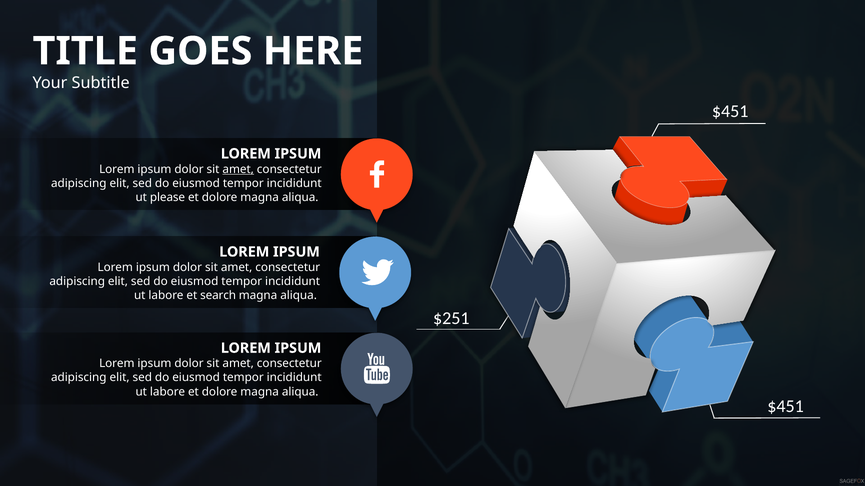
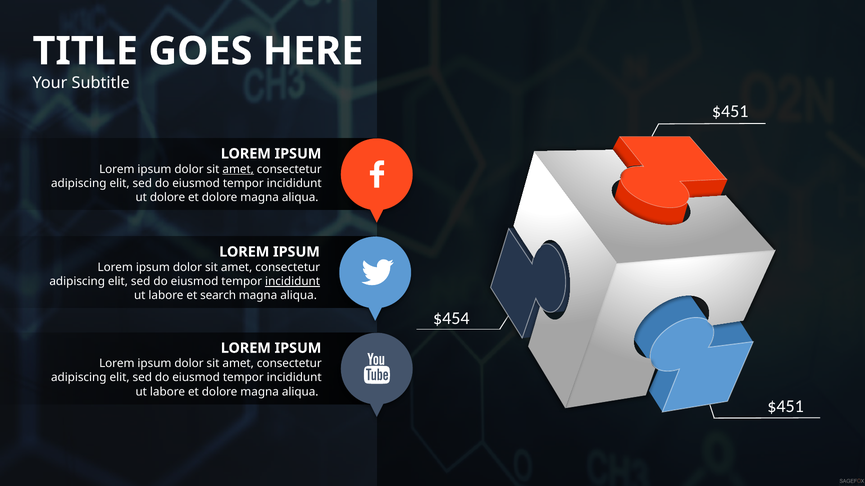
ut please: please -> dolore (168, 198)
incididunt underline: none -> present (293, 282)
$251: $251 -> $454 (451, 319)
